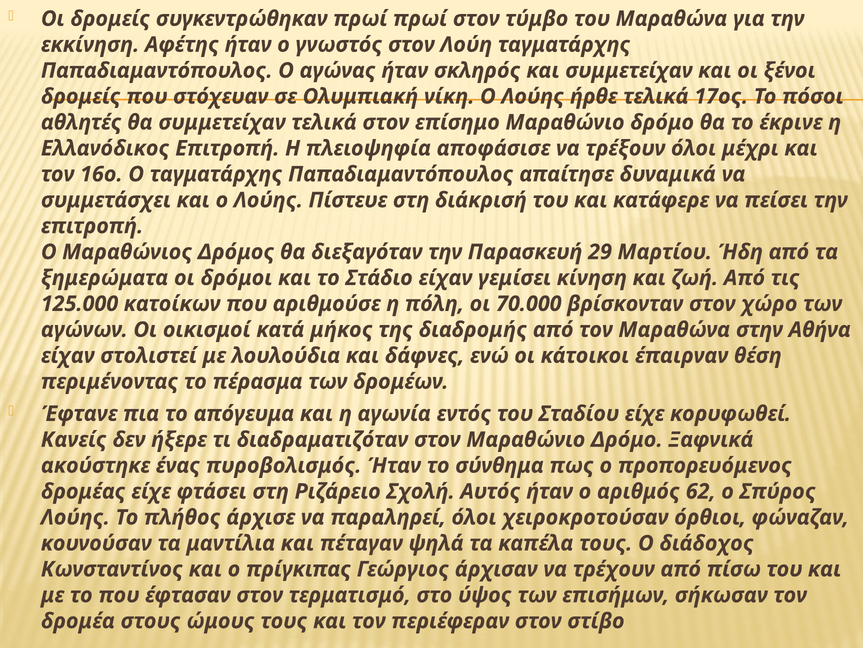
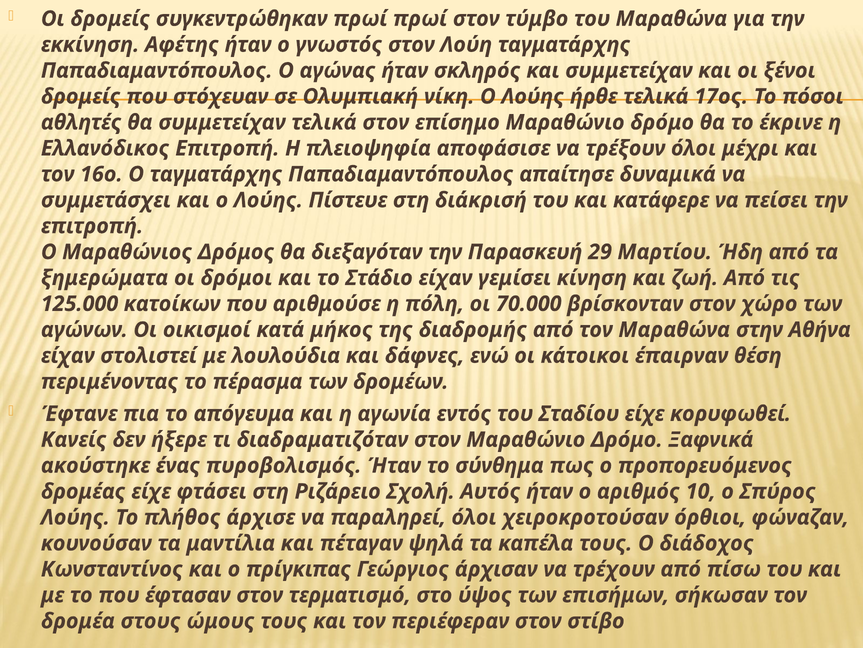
62: 62 -> 10 (701, 491)
